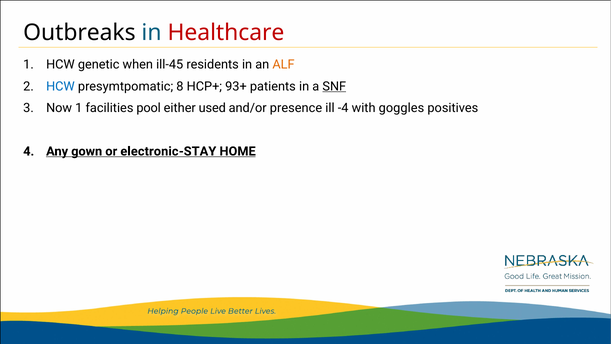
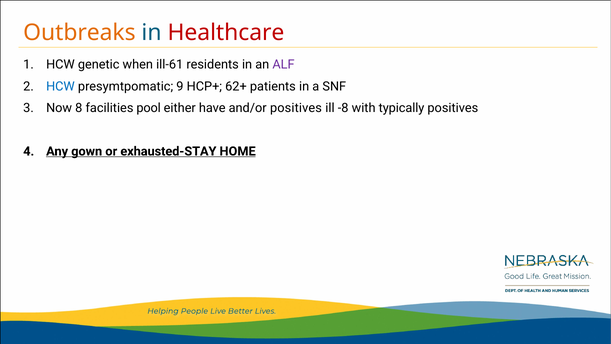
Outbreaks colour: black -> orange (79, 33)
ill-45: ill-45 -> ill-61 (170, 65)
ALF colour: orange -> purple (284, 65)
8: 8 -> 9 (180, 86)
93+: 93+ -> 62+ (236, 86)
SNF underline: present -> none (334, 86)
Now 1: 1 -> 8 (79, 108)
used: used -> have (212, 108)
and/or presence: presence -> positives (296, 108)
-4: -4 -> -8 (343, 108)
goggles: goggles -> typically (402, 108)
electronic-STAY: electronic-STAY -> exhausted-STAY (168, 151)
